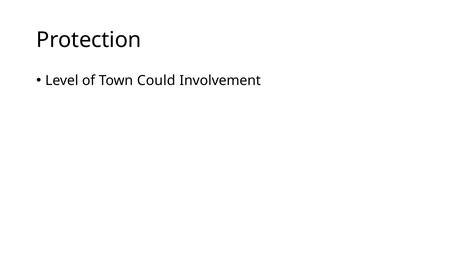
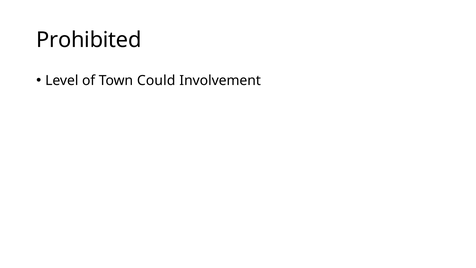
Protection: Protection -> Prohibited (89, 40)
